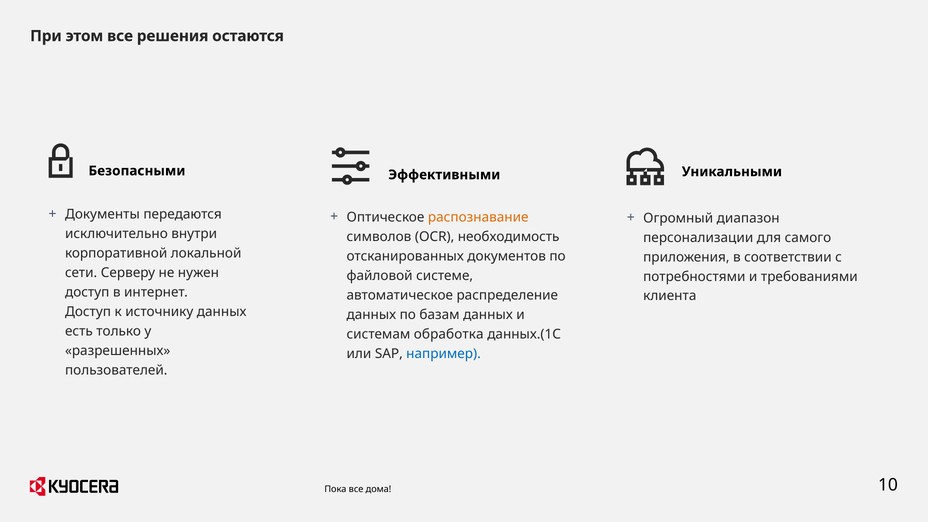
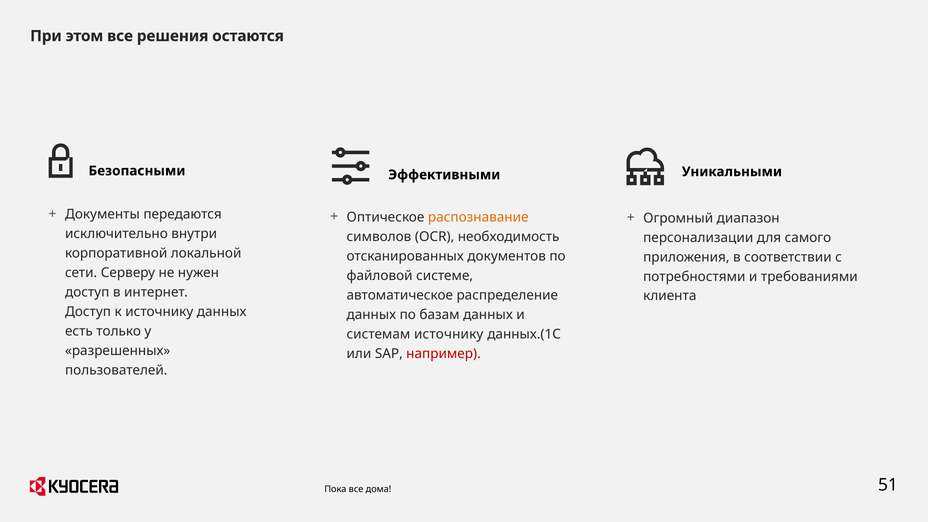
системам обработка: обработка -> источнику (449, 334)
например colour: blue -> red (443, 354)
10: 10 -> 51 (888, 485)
